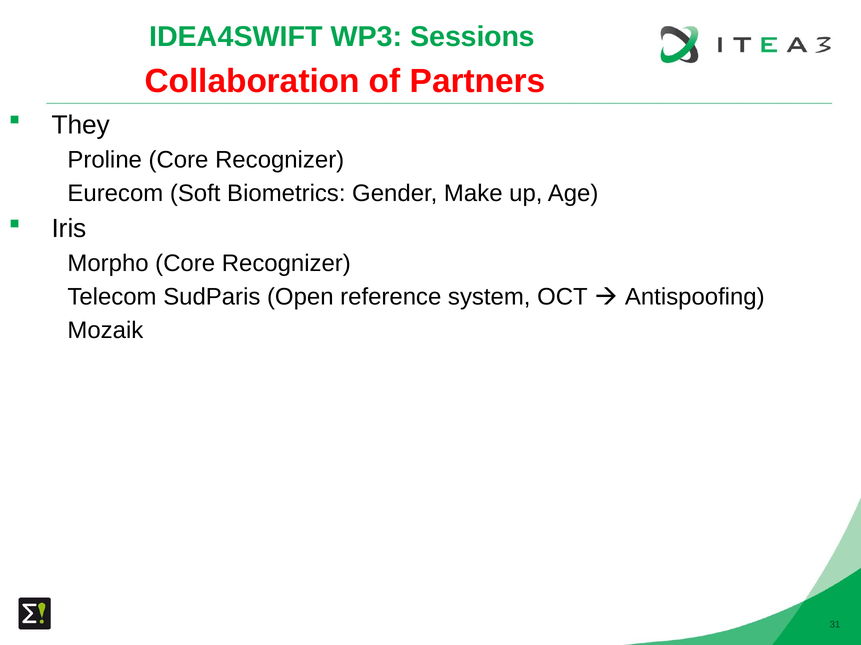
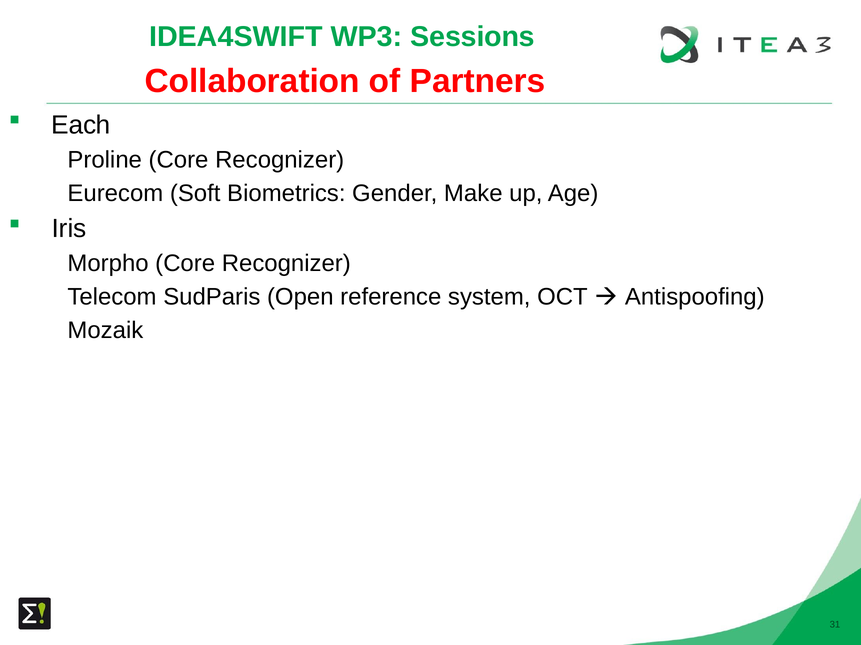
They: They -> Each (81, 125)
